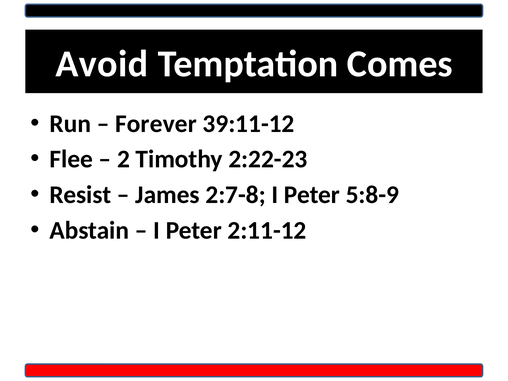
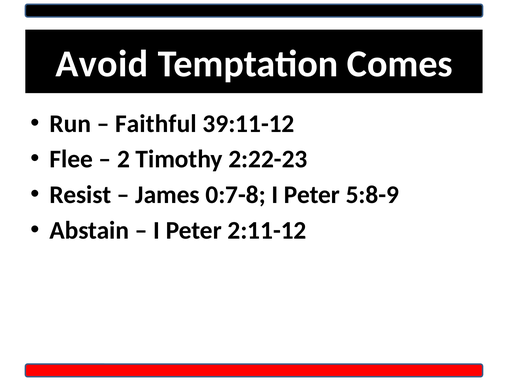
Forever: Forever -> Faithful (156, 124)
2:7-8: 2:7-8 -> 0:7-8 (236, 195)
